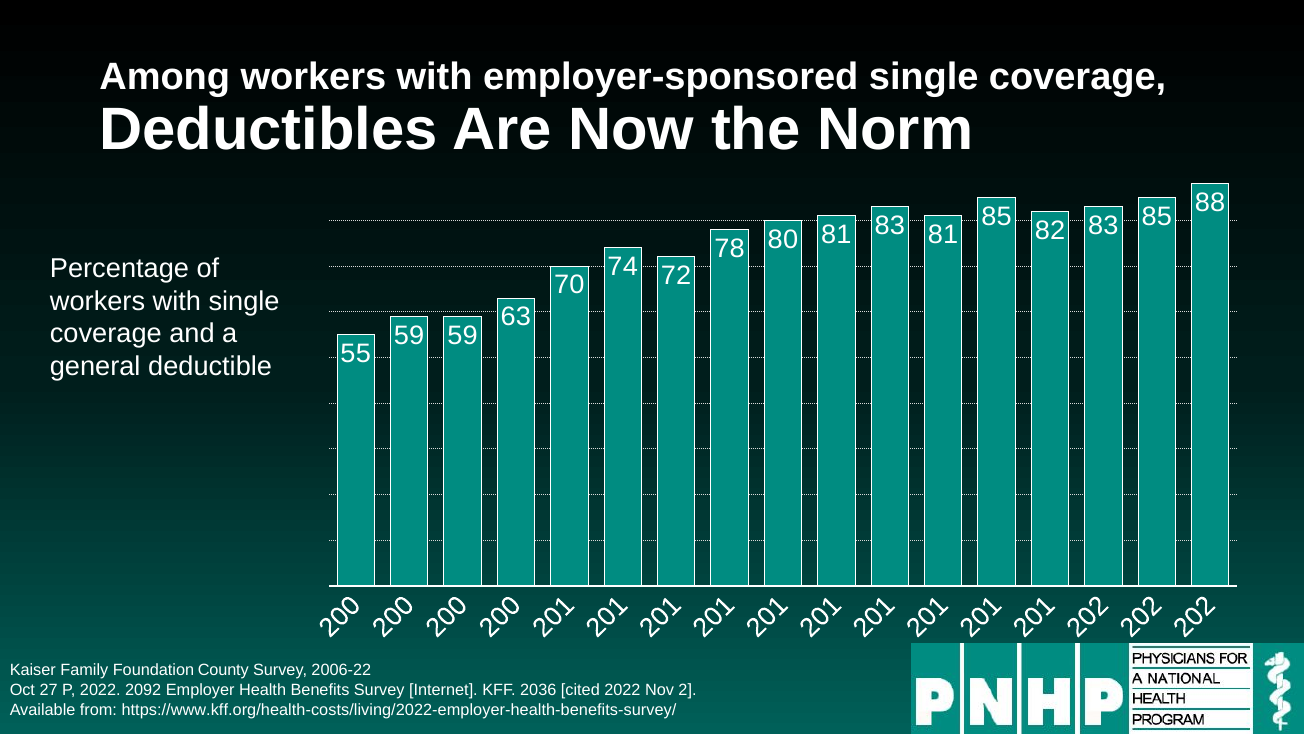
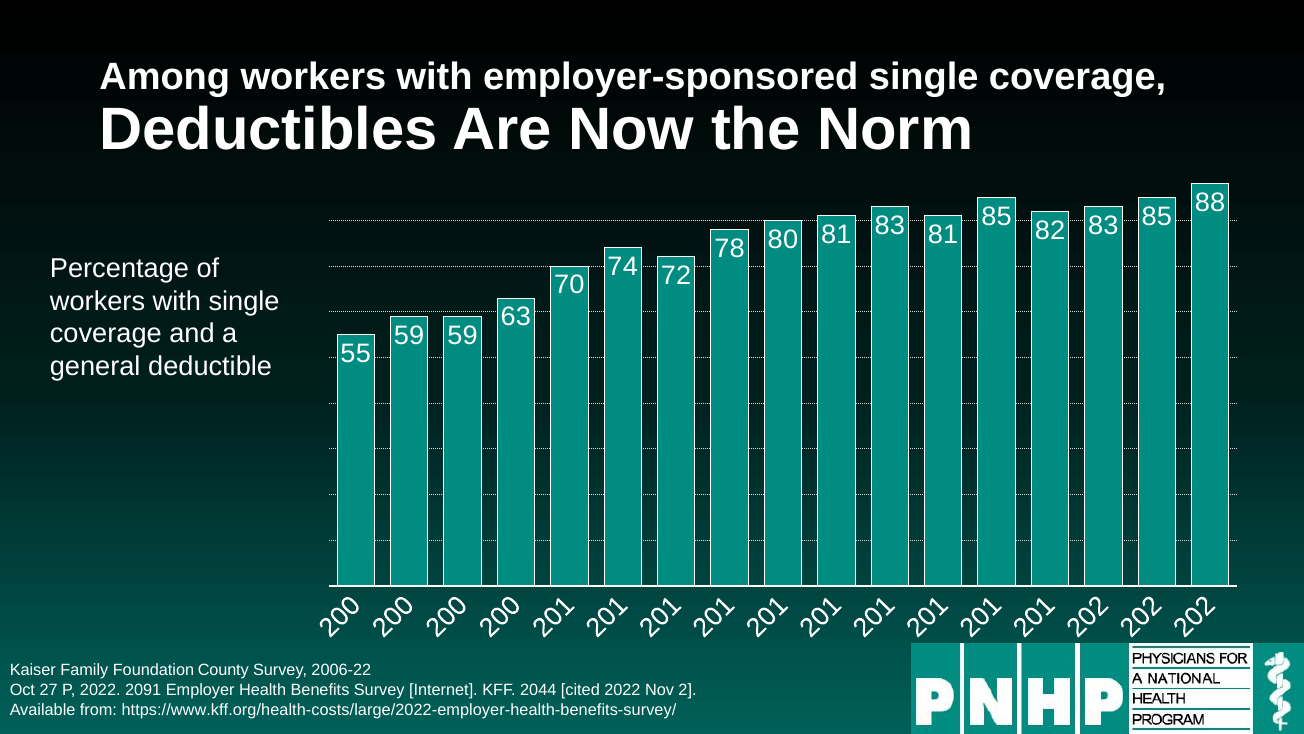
2092: 2092 -> 2091 (143, 690)
2036: 2036 -> 2044 (538, 690)
https://www.kff.org/health-costs/living/2022-employer-health-benefits-survey/: https://www.kff.org/health-costs/living/2022-employer-health-benefits-survey/ -> https://www.kff.org/health-costs/large/2022-employer-health-benefits-survey/ (399, 709)
